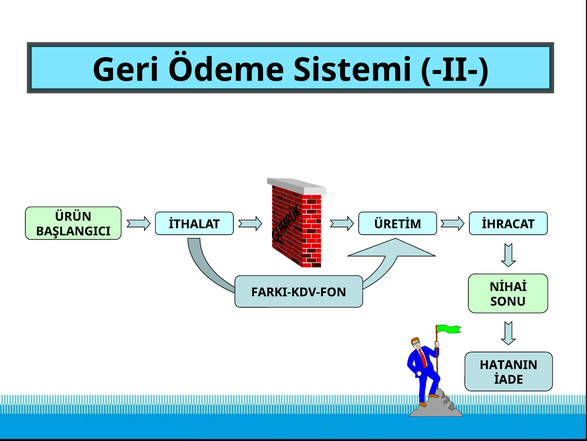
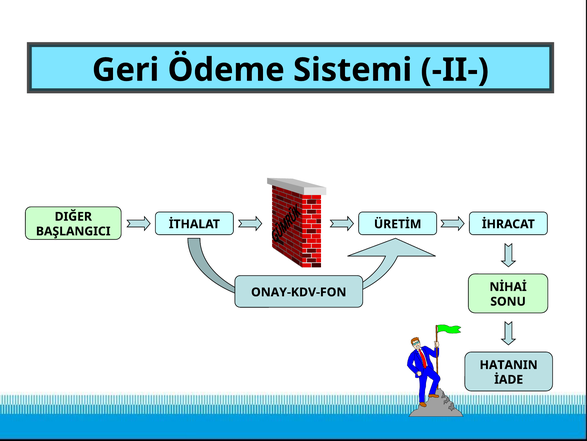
ÜRÜN: ÜRÜN -> DIĞER (73, 216)
FARKI-KDV-FON: FARKI-KDV-FON -> ONAY-KDV-FON (299, 292)
